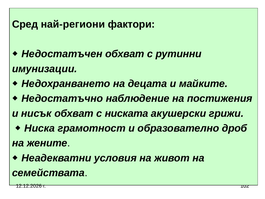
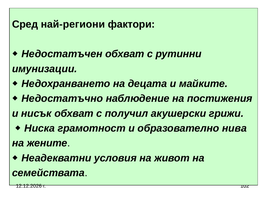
ниската: ниската -> получил (127, 113)
дроб: дроб -> нива (234, 128)
